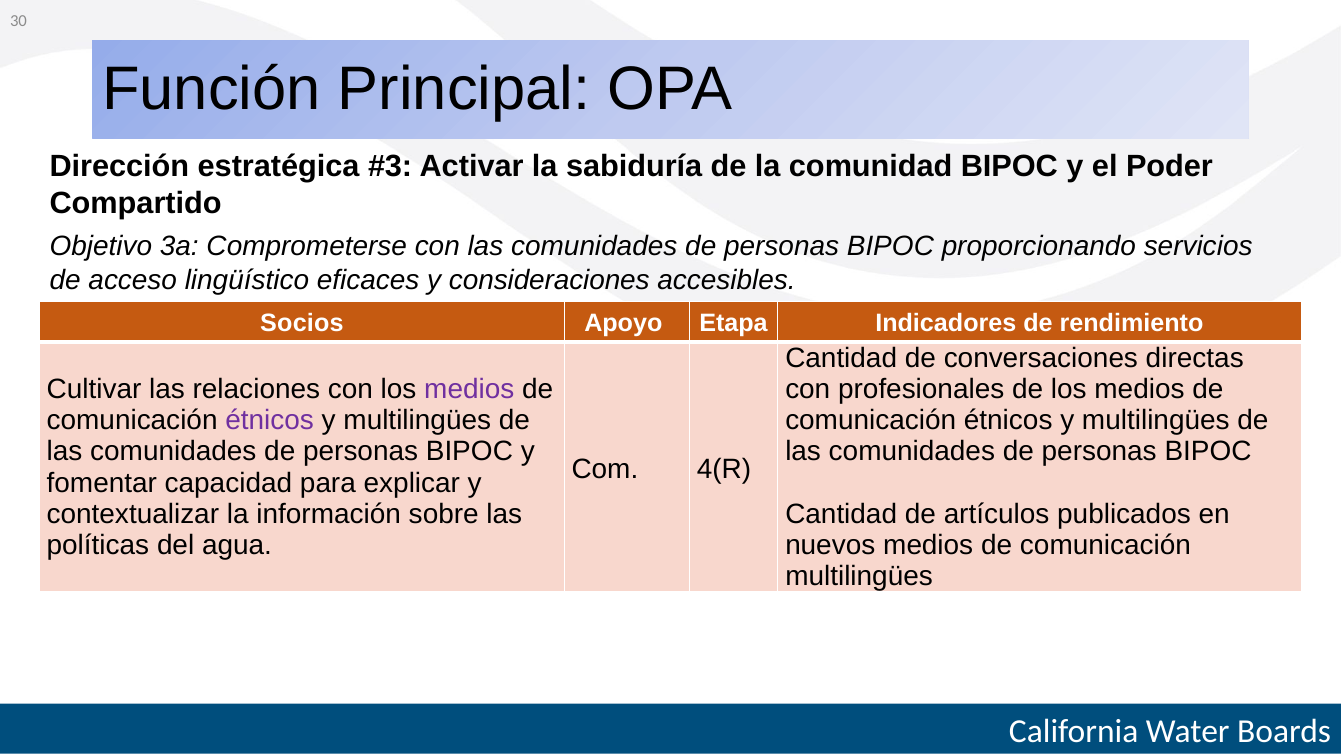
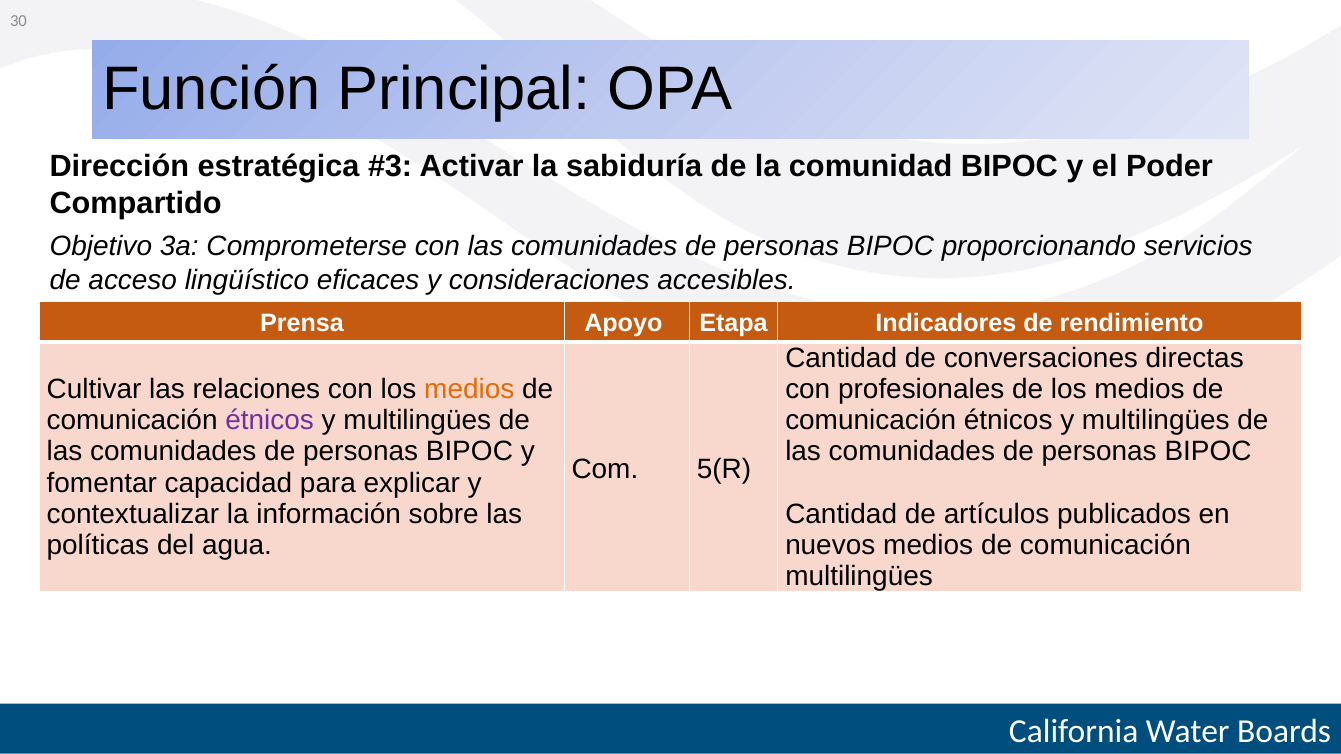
Socios: Socios -> Prensa (302, 323)
medios colour: purple -> orange (469, 390)
4(R: 4(R -> 5(R (724, 470)
